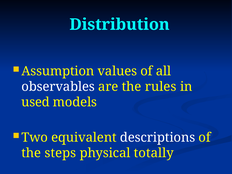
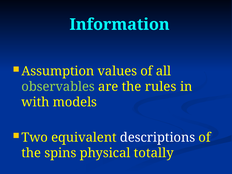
Distribution: Distribution -> Information (120, 25)
observables colour: white -> light green (58, 87)
used: used -> with (35, 102)
steps: steps -> spins (60, 153)
